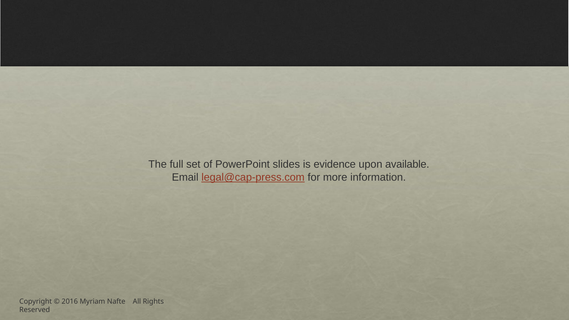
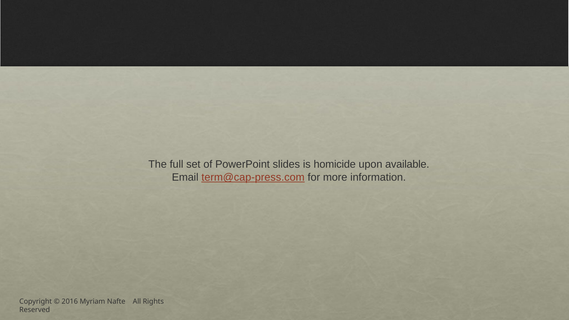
evidence: evidence -> homicide (335, 164)
legal@cap-press.com: legal@cap-press.com -> term@cap-press.com (253, 177)
